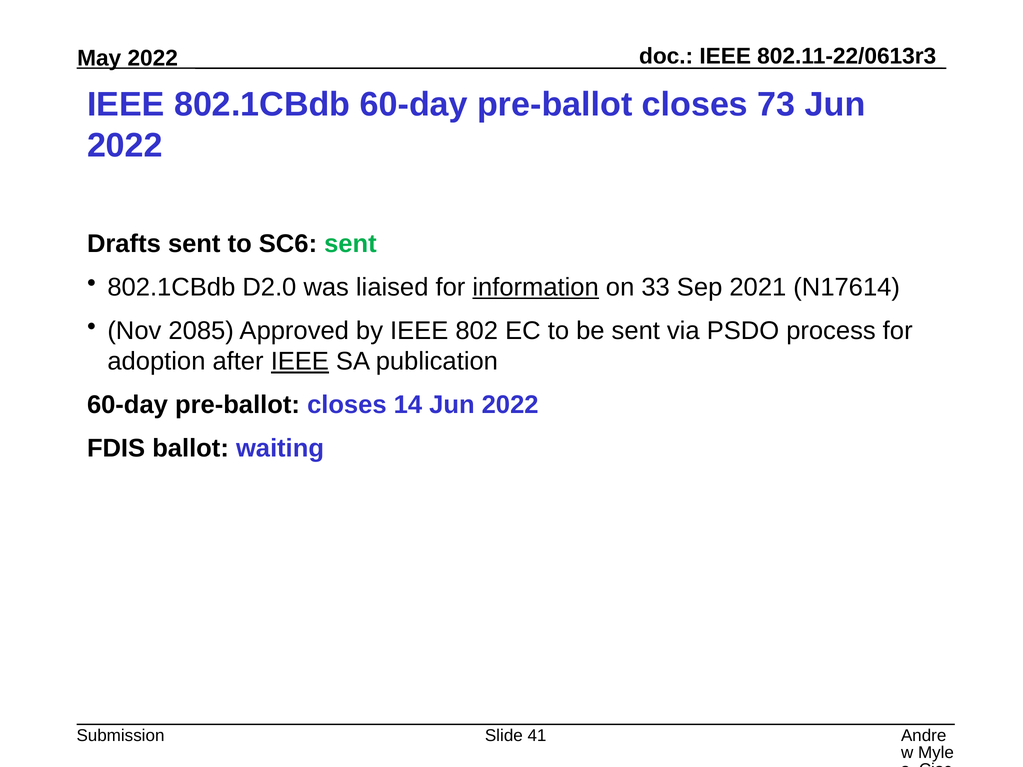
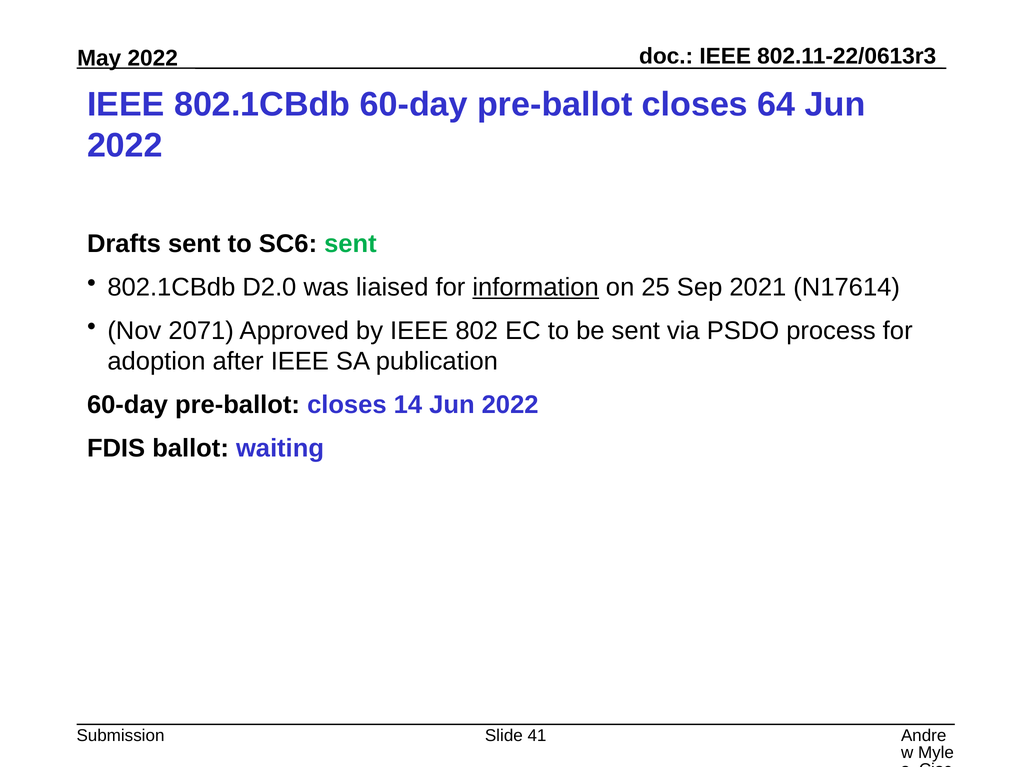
73: 73 -> 64 (776, 105)
33: 33 -> 25 (656, 287)
2085: 2085 -> 2071 (201, 331)
IEEE underline: present -> none (300, 362)
